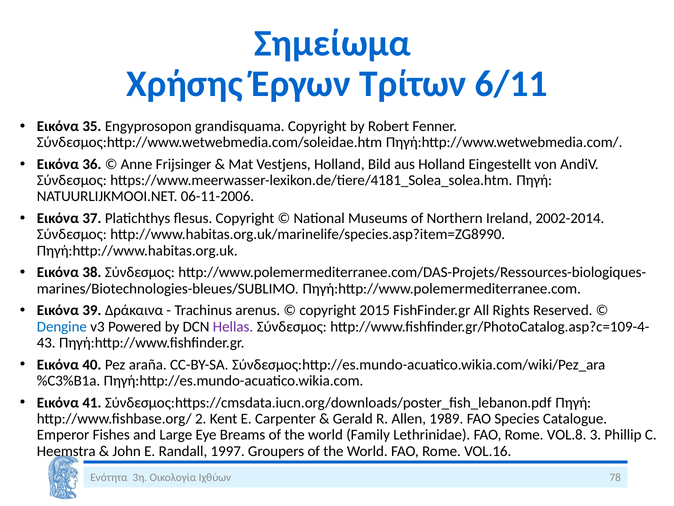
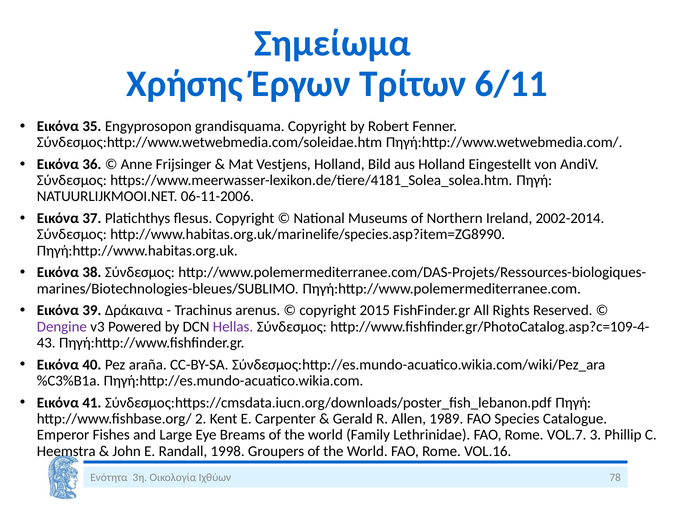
Dengine colour: blue -> purple (62, 326)
VOL.8: VOL.8 -> VOL.7 (567, 435)
1997: 1997 -> 1998 (228, 451)
